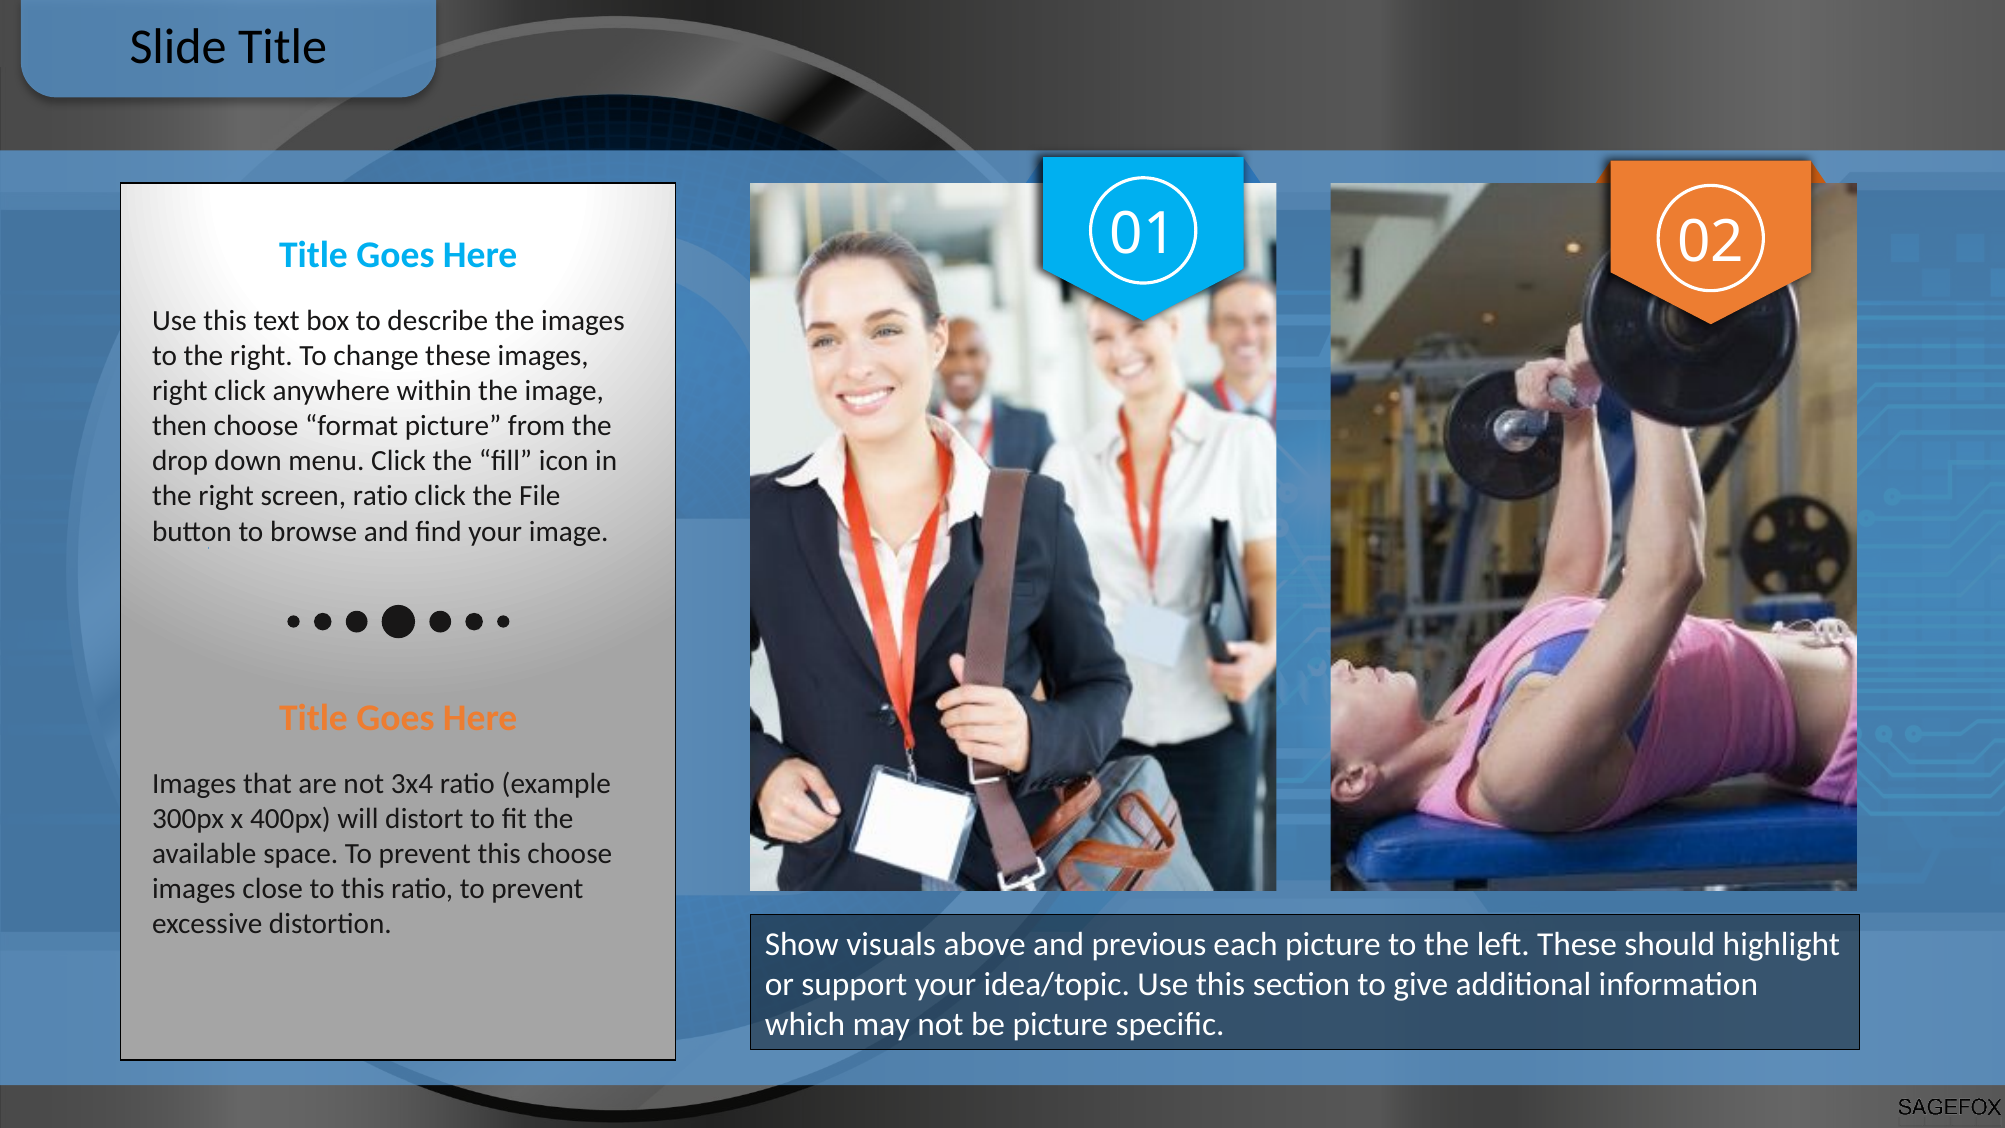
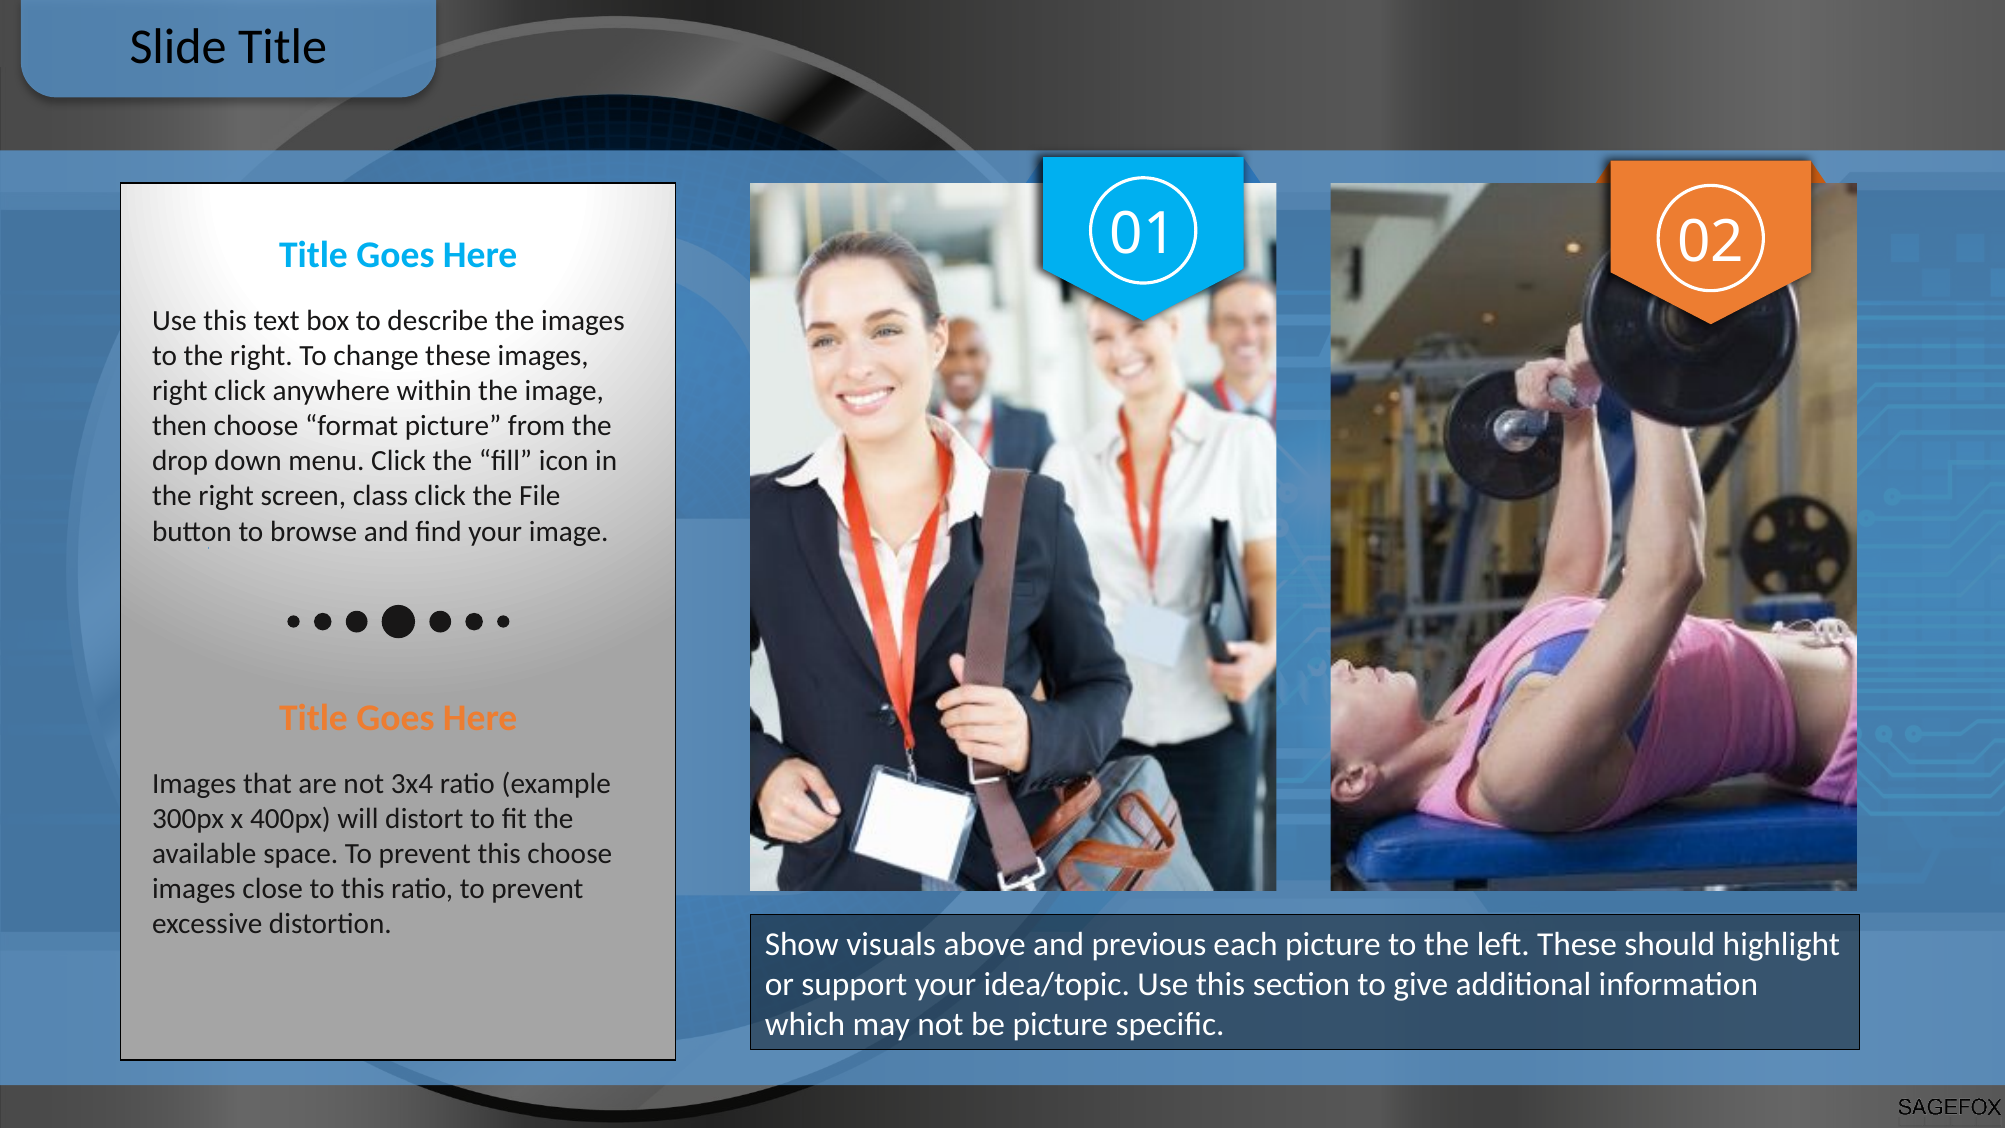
screen ratio: ratio -> class (380, 496)
